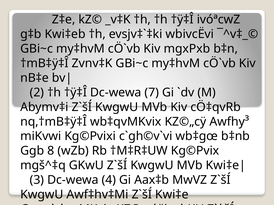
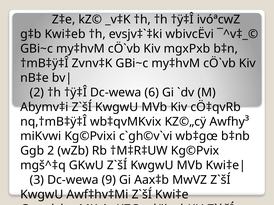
7: 7 -> 6 (152, 93)
Ggb 8: 8 -> 2 (51, 151)
4: 4 -> 9 (109, 180)
